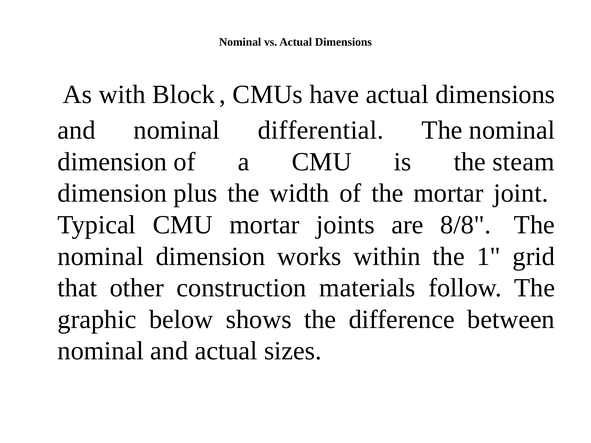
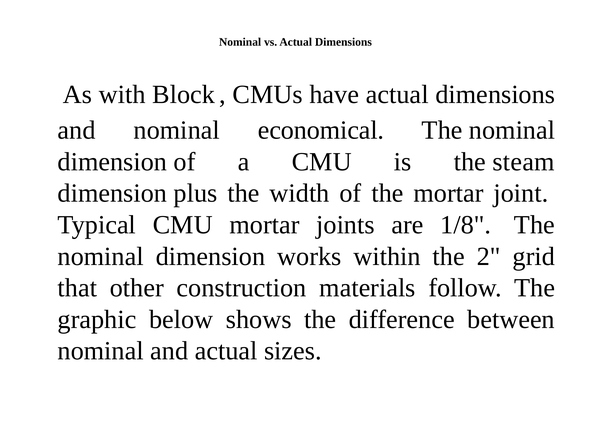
differential: differential -> economical (321, 130)
8/8: 8/8 -> 1/8 (466, 225)
1: 1 -> 2 (489, 256)
